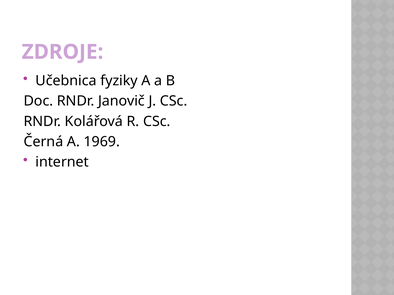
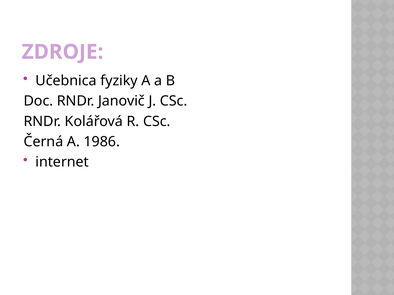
1969: 1969 -> 1986 (102, 142)
